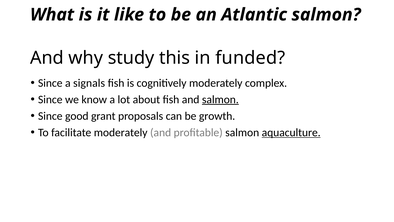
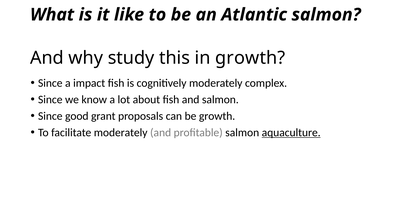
in funded: funded -> growth (250, 58)
signals: signals -> impact (89, 83)
salmon underline: present -> none (220, 99)
